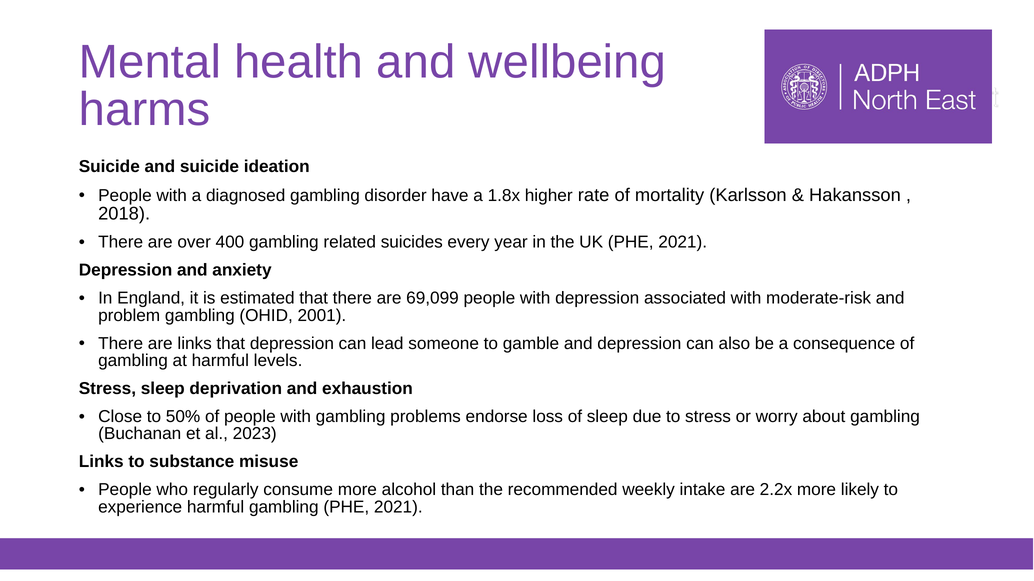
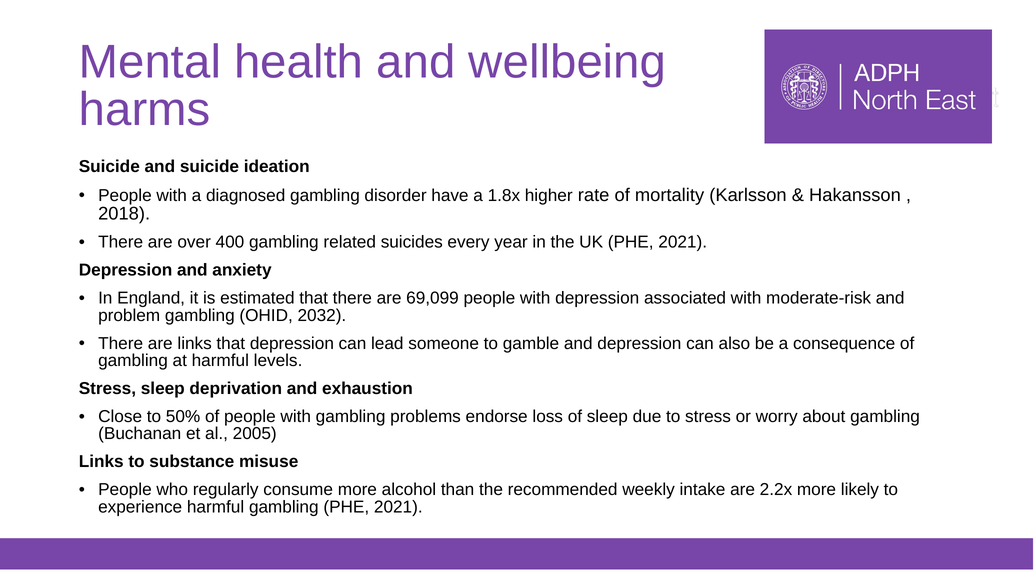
2001: 2001 -> 2032 (322, 316)
2023: 2023 -> 2005 (255, 434)
